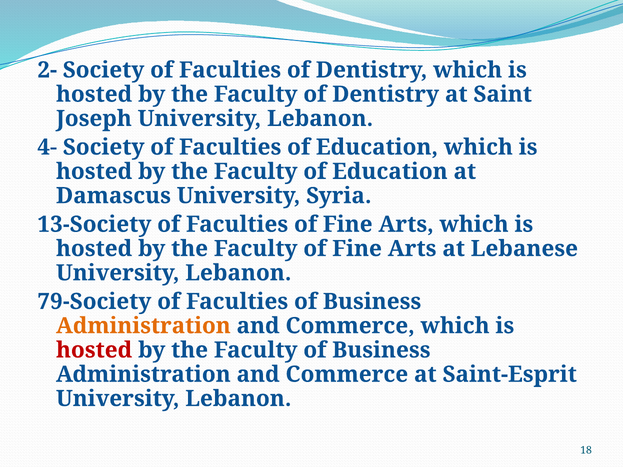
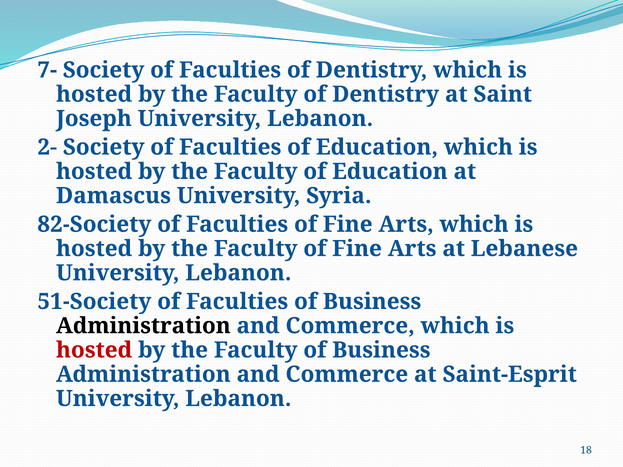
2-: 2- -> 7- (47, 70)
4-: 4- -> 2- (47, 147)
13-Society: 13-Society -> 82-Society (94, 224)
79-Society: 79-Society -> 51-Society (94, 302)
Administration colour: orange -> black (143, 326)
